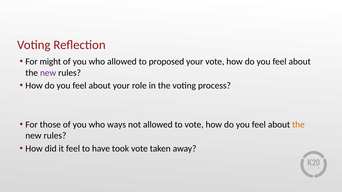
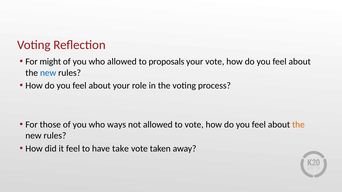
proposed: proposed -> proposals (166, 62)
new colour: purple -> blue (48, 73)
took: took -> take (120, 149)
